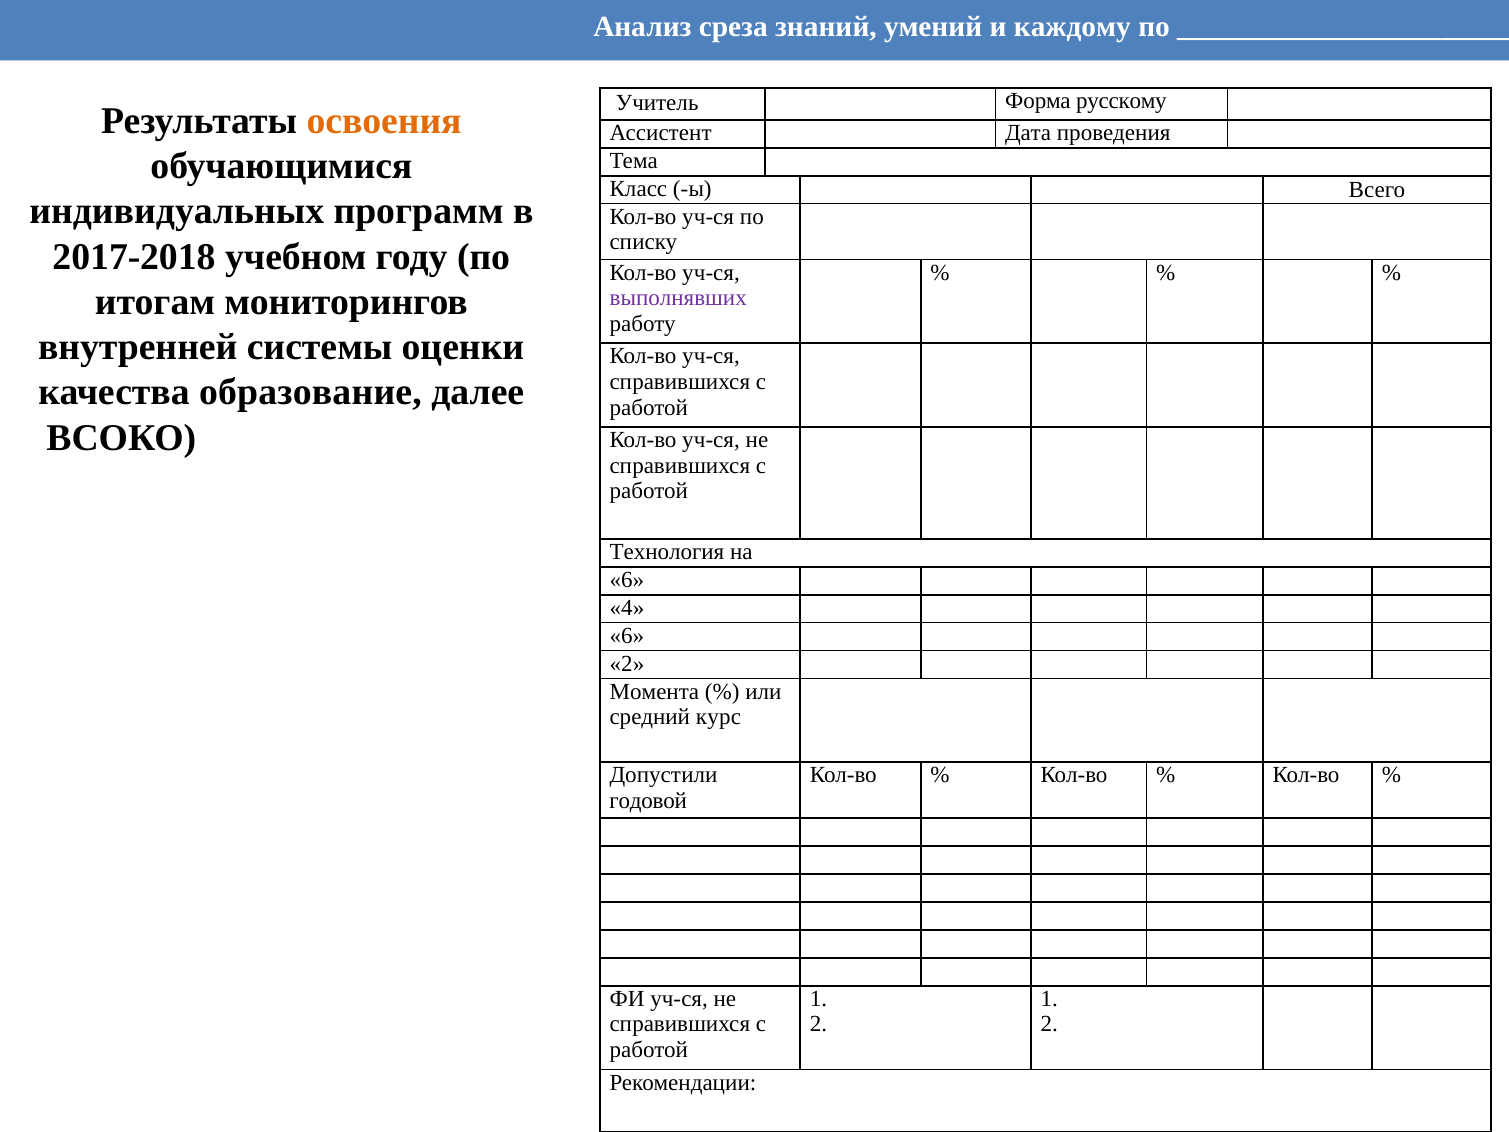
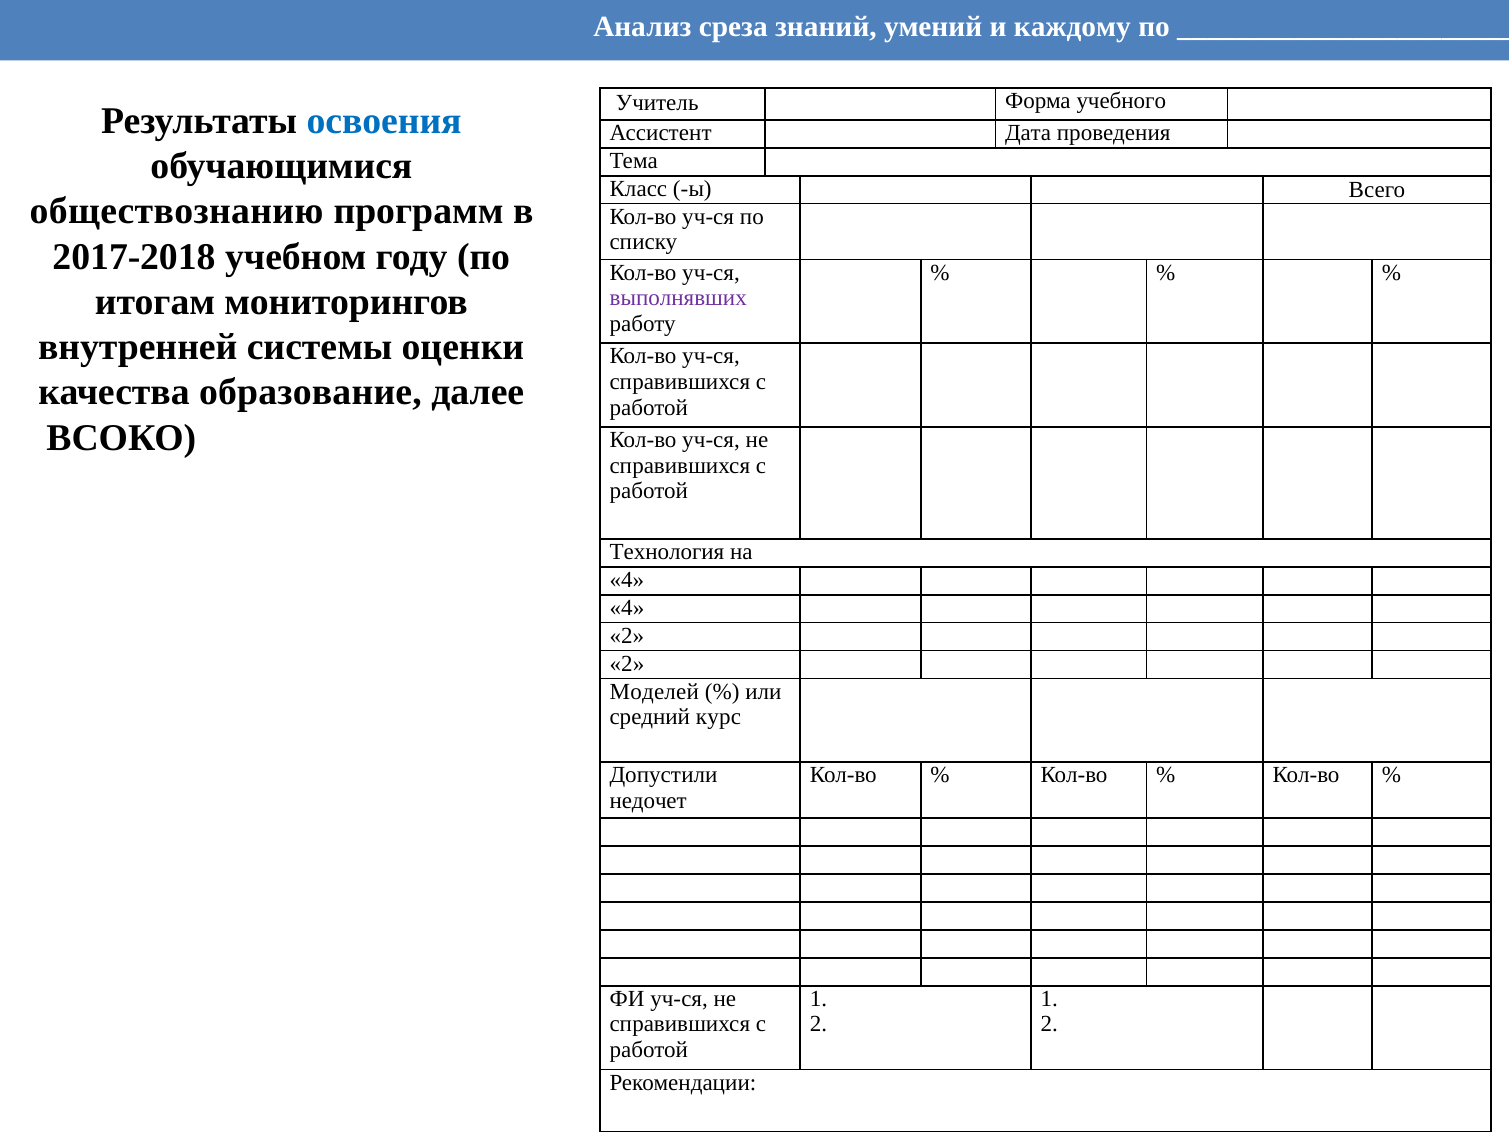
русскому: русскому -> учебного (1121, 101)
освоения colour: orange -> blue (384, 121)
индивидуальных: индивидуальных -> обществознанию (177, 211)
6: 6 -> 4 (627, 580)
6: 6 -> 2 (627, 635)
Момента: Момента -> Моделей (654, 691)
годовой: годовой -> недочет (648, 801)
